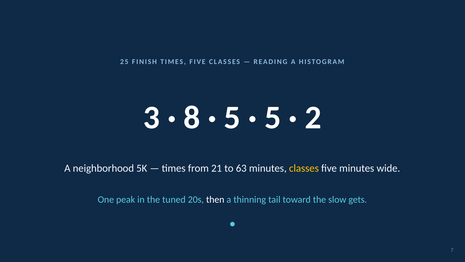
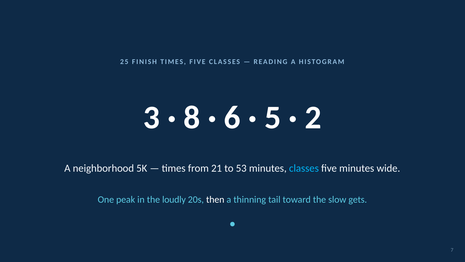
5: 5 -> 6 (232, 117)
63: 63 -> 53 (241, 168)
classes colour: yellow -> light blue (304, 168)
tuned: tuned -> loudly (174, 199)
